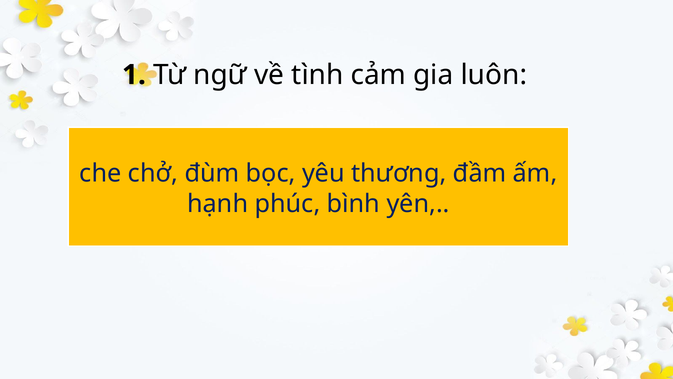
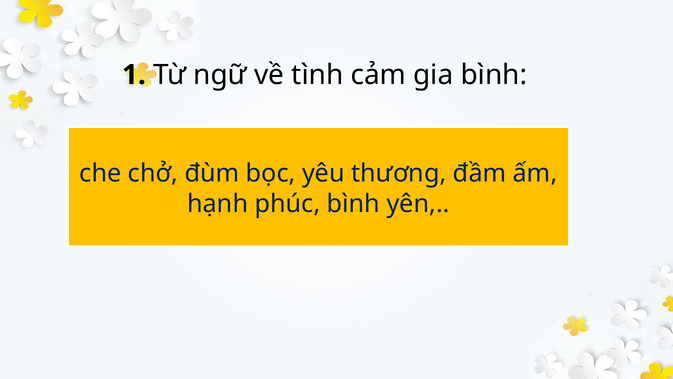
gia luôn: luôn -> bình (494, 75)
